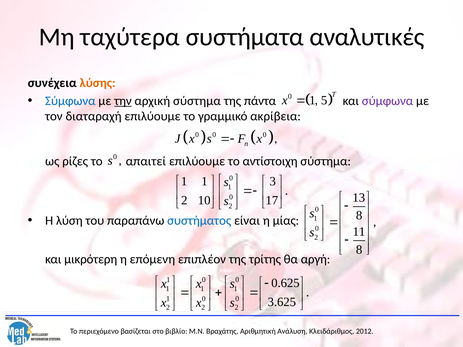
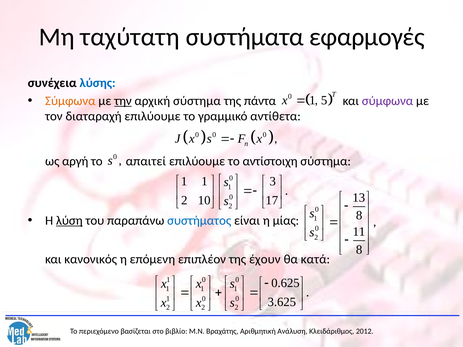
ταχύτερα: ταχύτερα -> ταχύτατη (130, 37)
αναλυτικές: αναλυτικές -> εφαρμογές (367, 37)
λύσης colour: orange -> blue (98, 83)
Σύμφωνα colour: blue -> orange (70, 101)
ακρίβεια: ακρίβεια -> αντίθετα (276, 116)
ρίζες: ρίζες -> αργή (75, 161)
λύση underline: none -> present (69, 221)
μικρότερη: μικρότερη -> κανονικός (91, 259)
τρίτης: τρίτης -> έχουν (265, 259)
αργή: αργή -> κατά (315, 259)
